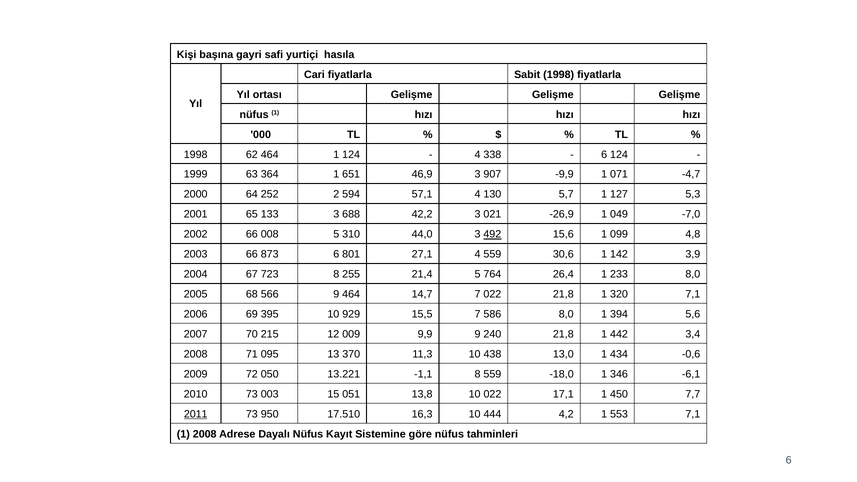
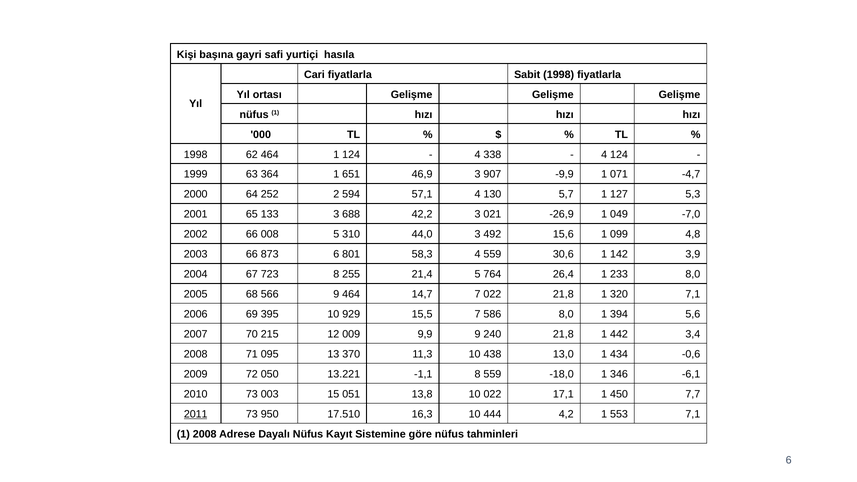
6: 6 -> 4 (604, 155)
492 underline: present -> none (492, 234)
27,1: 27,1 -> 58,3 (422, 254)
